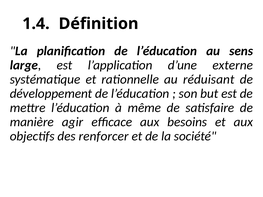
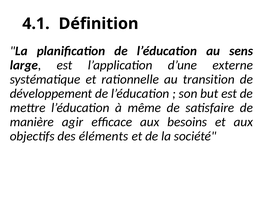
1.4: 1.4 -> 4.1 (36, 24)
réduisant: réduisant -> transition (209, 79)
renforcer: renforcer -> éléments (104, 136)
